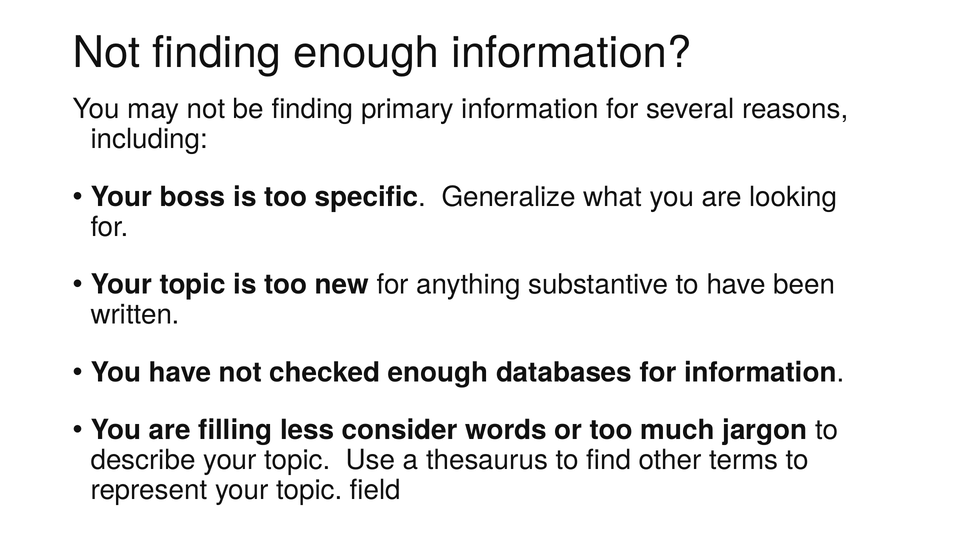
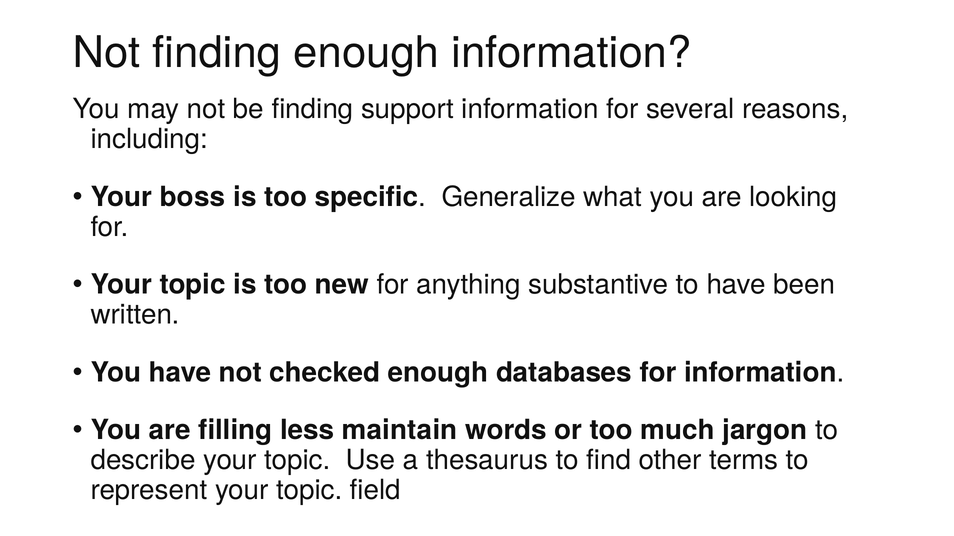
primary: primary -> support (407, 109)
consider: consider -> maintain (400, 431)
